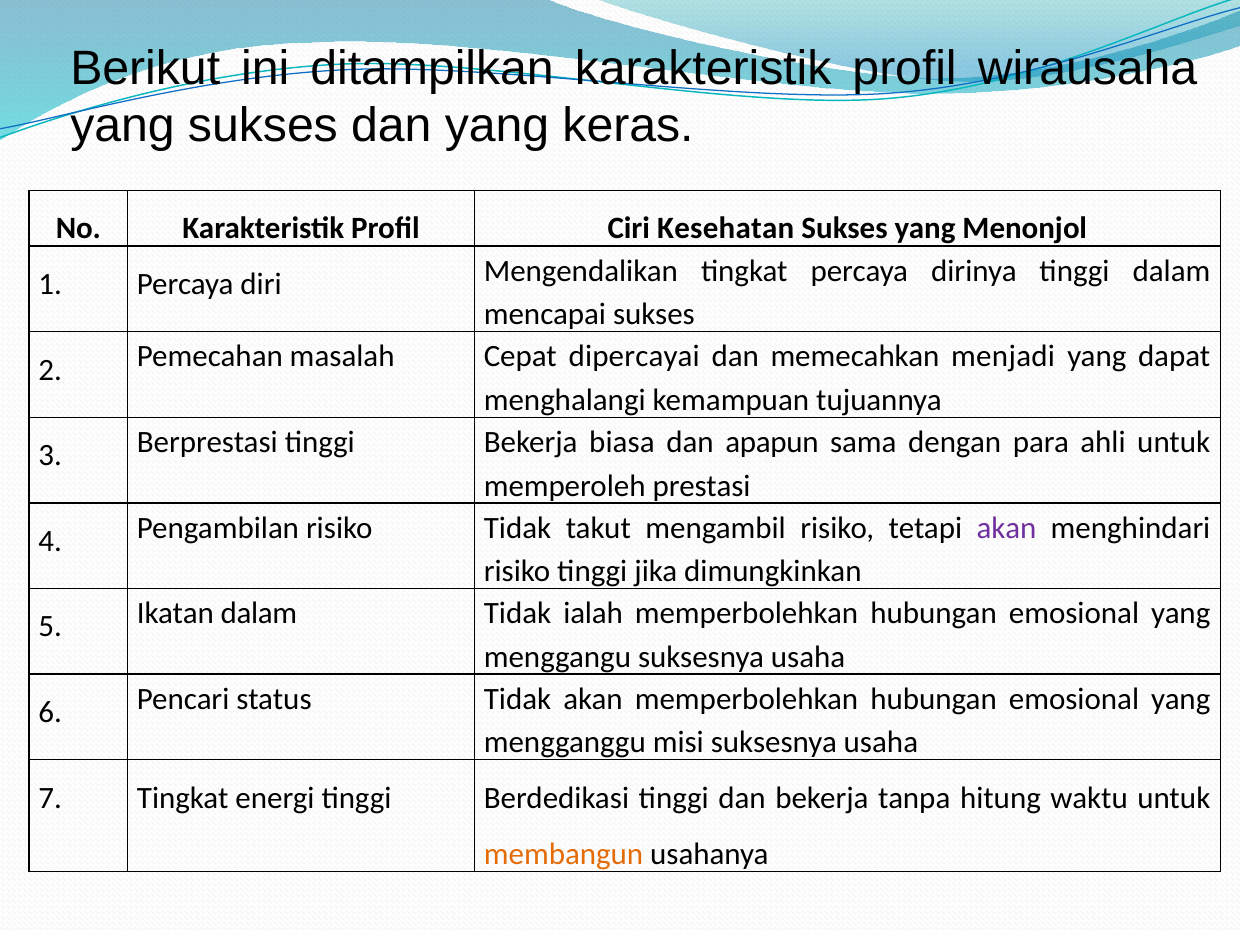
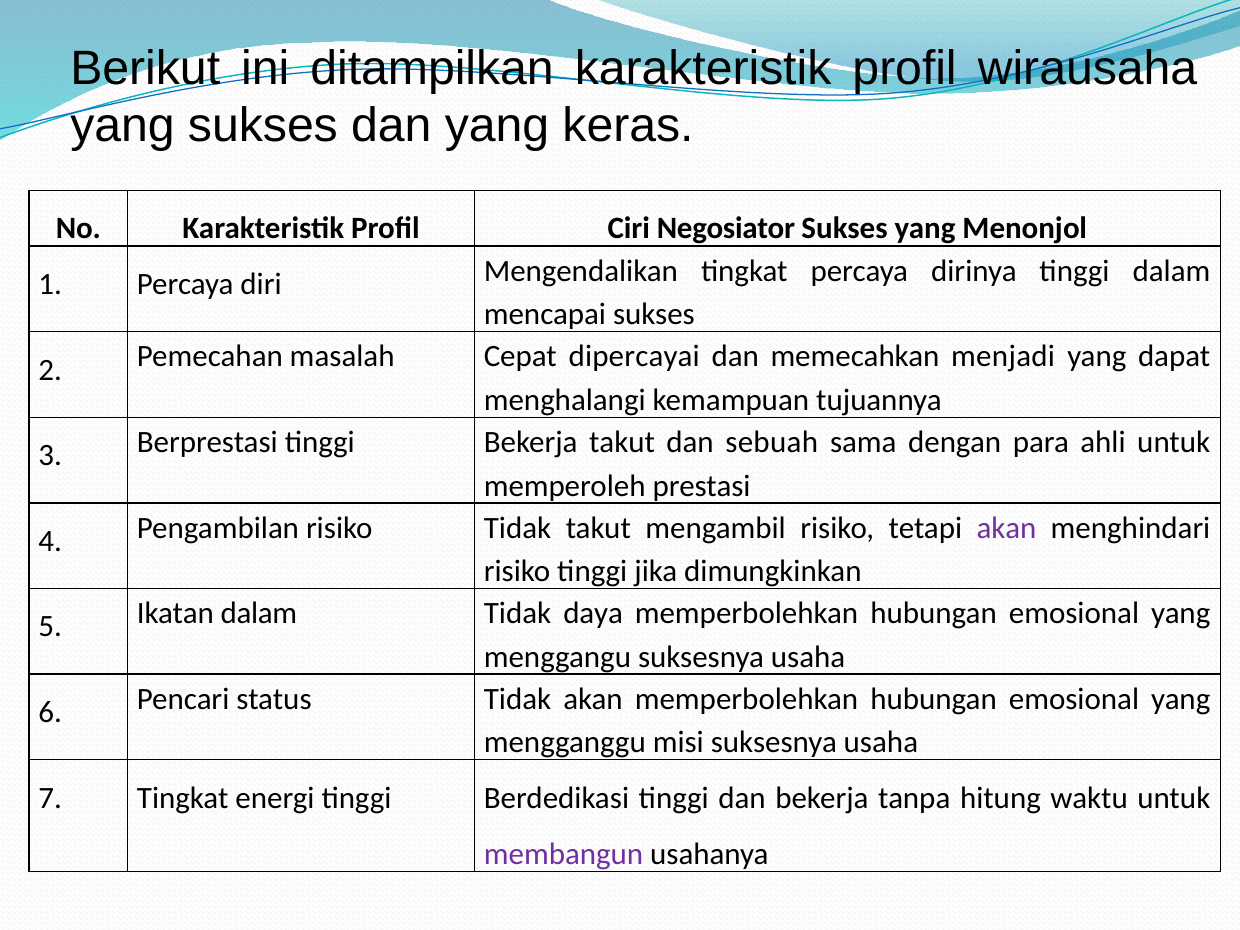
Kesehatan: Kesehatan -> Negosiator (726, 228)
Bekerja biasa: biasa -> takut (622, 442)
apapun: apapun -> sebuah (772, 442)
ialah: ialah -> daya (593, 613)
membangun colour: orange -> purple (564, 855)
